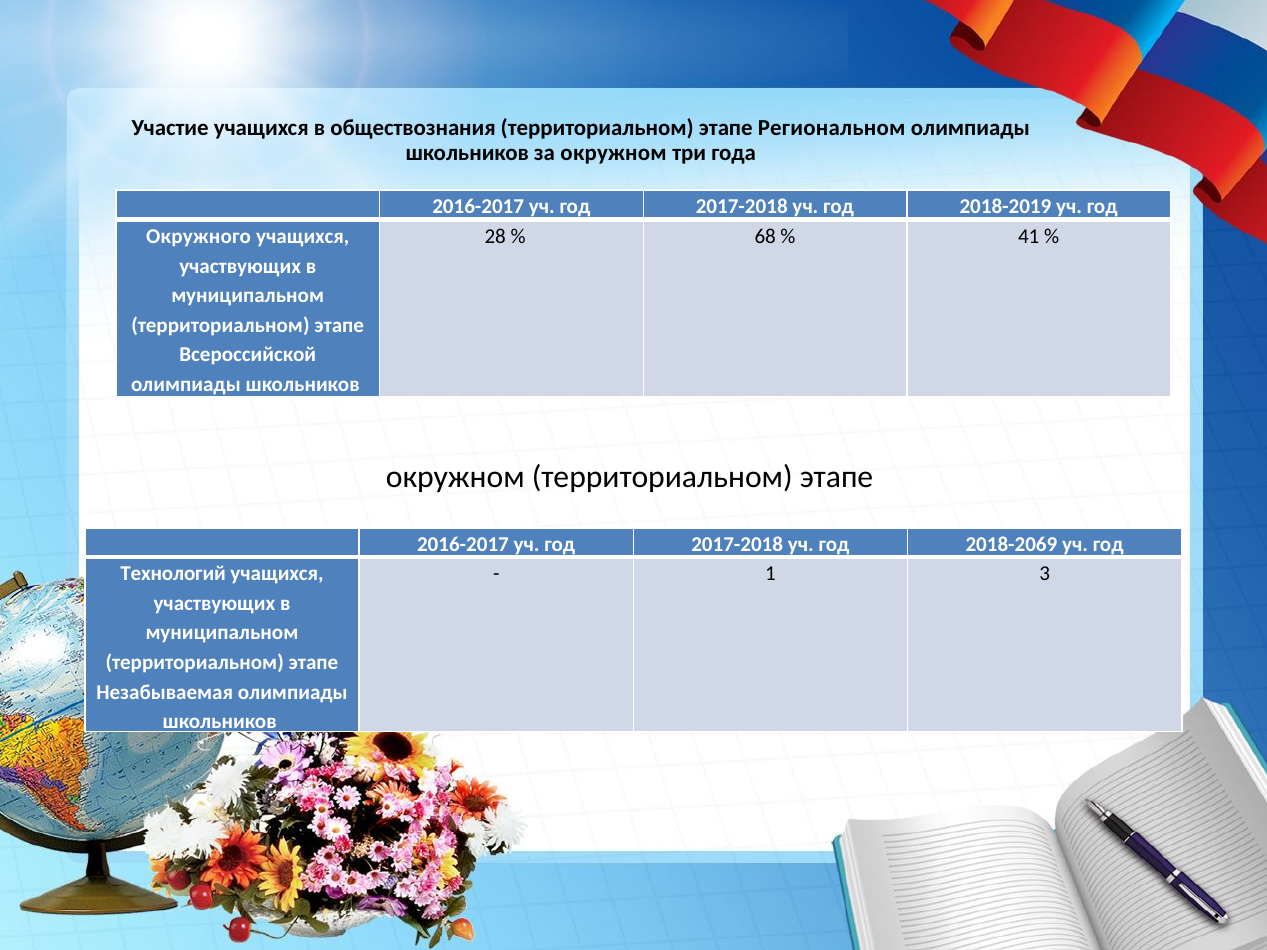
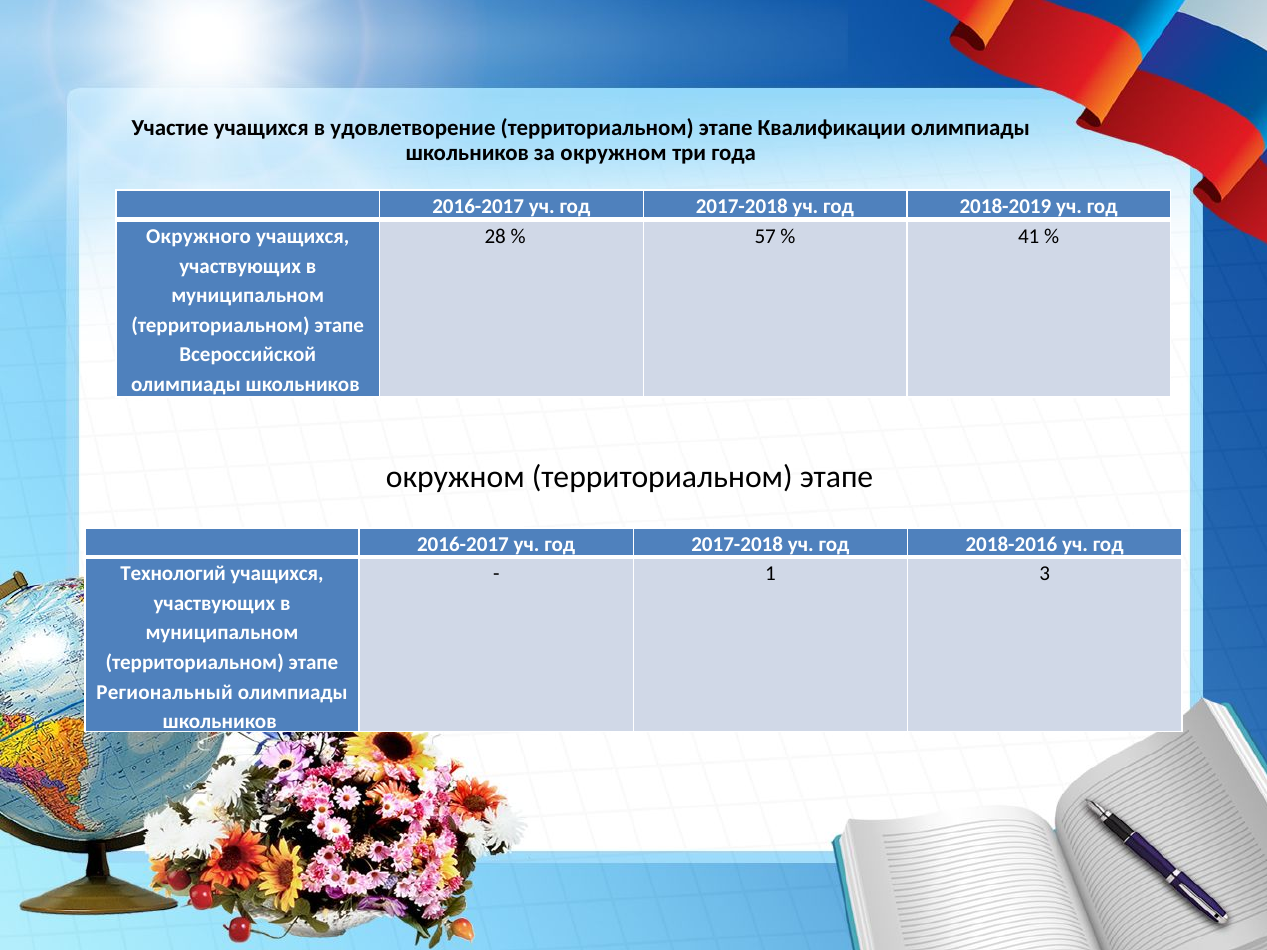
обществознания: обществознания -> удовлетворение (413, 128)
Региональном: Региональном -> Квалификации (832, 128)
68: 68 -> 57 (765, 237)
2018-2069: 2018-2069 -> 2018-2016 (1011, 545)
Незабываемая: Незабываемая -> Региональный (165, 692)
